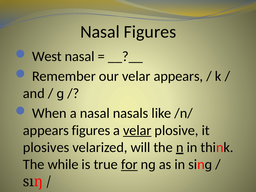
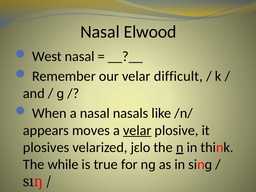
Nasal Figures: Figures -> Elwood (150, 32)
velar appears: appears -> difficult (178, 76)
appears figures: figures -> moves (91, 130)
will: will -> jɛlo (141, 147)
for underline: present -> none (129, 164)
